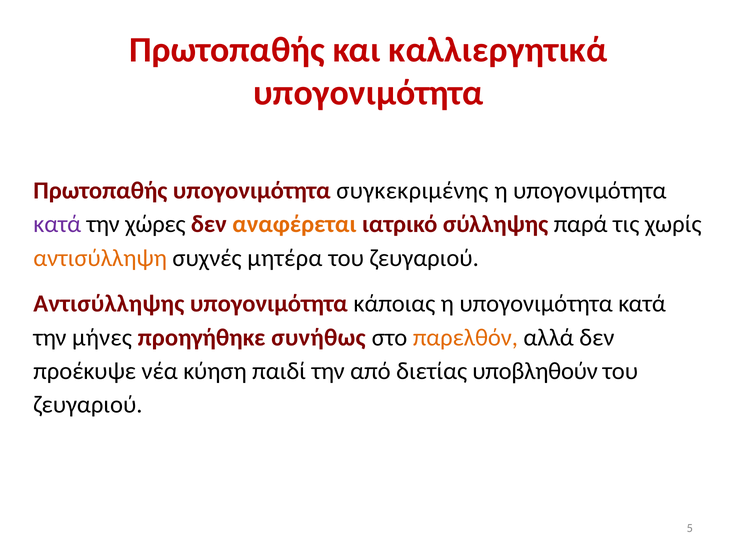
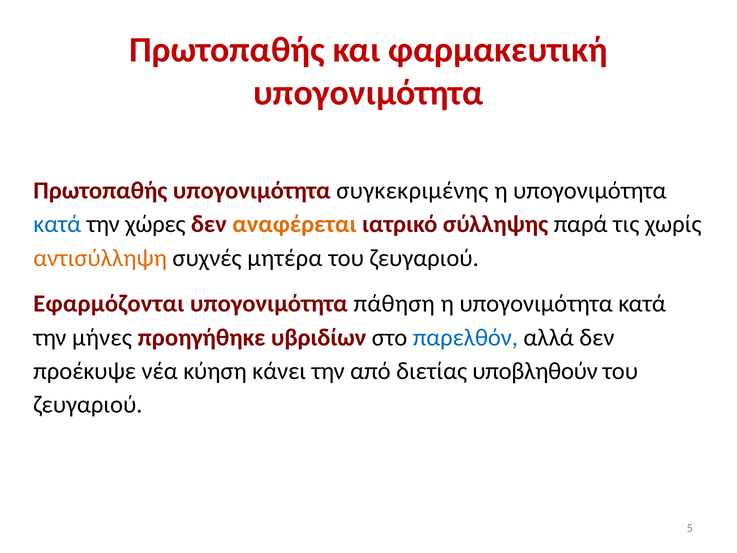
καλλιεργητικά: καλλιεργητικά -> φαρμακευτική (498, 50)
κατά colour: purple -> blue (57, 224)
Αντισύλληψης: Αντισύλληψης -> Εφαρμόζονται (109, 304)
κάποιας: κάποιας -> πάθηση (394, 304)
συνήθως: συνήθως -> υβριδίων (319, 337)
παρελθόν colour: orange -> blue (465, 337)
παιδί: παιδί -> κάνει (279, 371)
